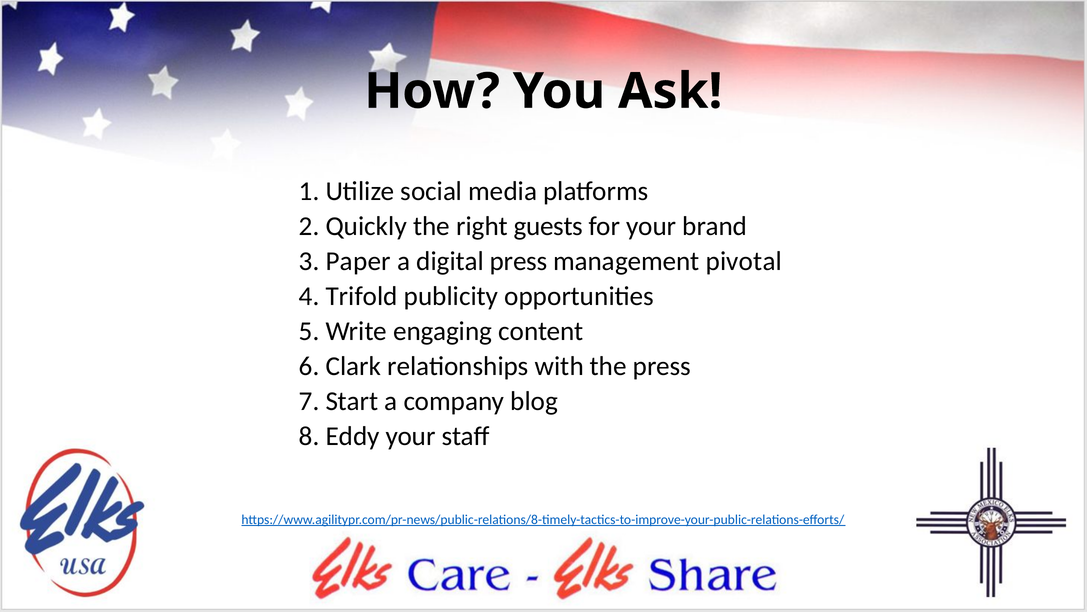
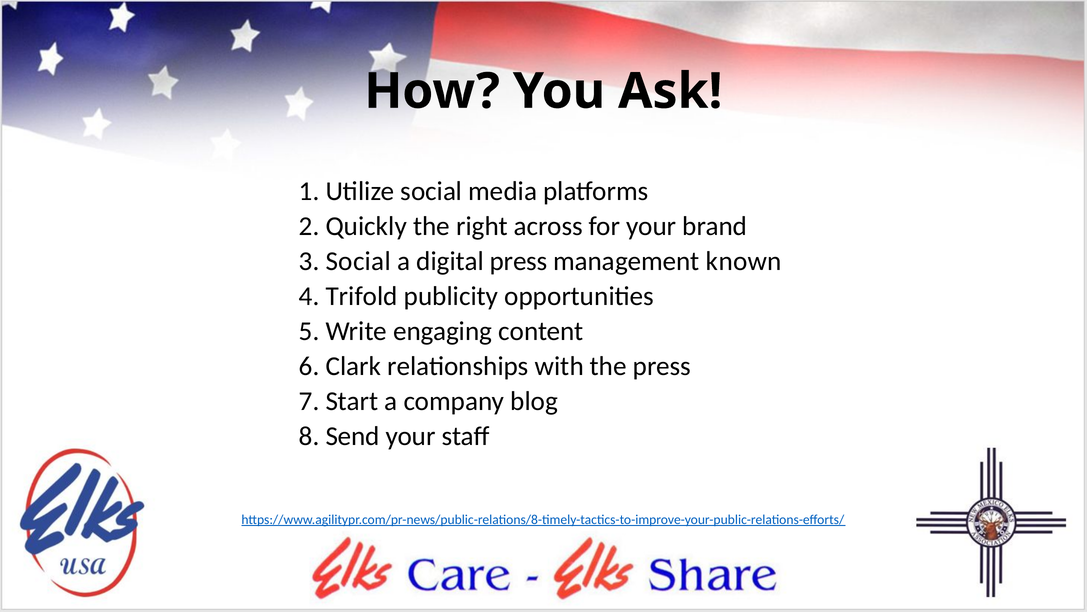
guests: guests -> across (548, 226)
3 Paper: Paper -> Social (358, 261)
pivotal: pivotal -> known (744, 261)
Eddy: Eddy -> Send (353, 436)
